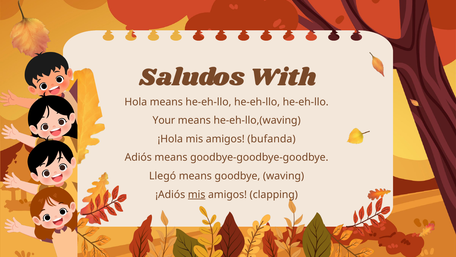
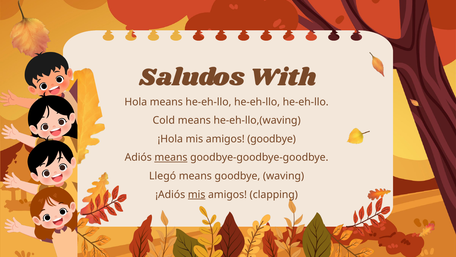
Your: Your -> Cold (164, 120)
amigos bufanda: bufanda -> goodbye (272, 139)
means underline: none -> present (171, 157)
